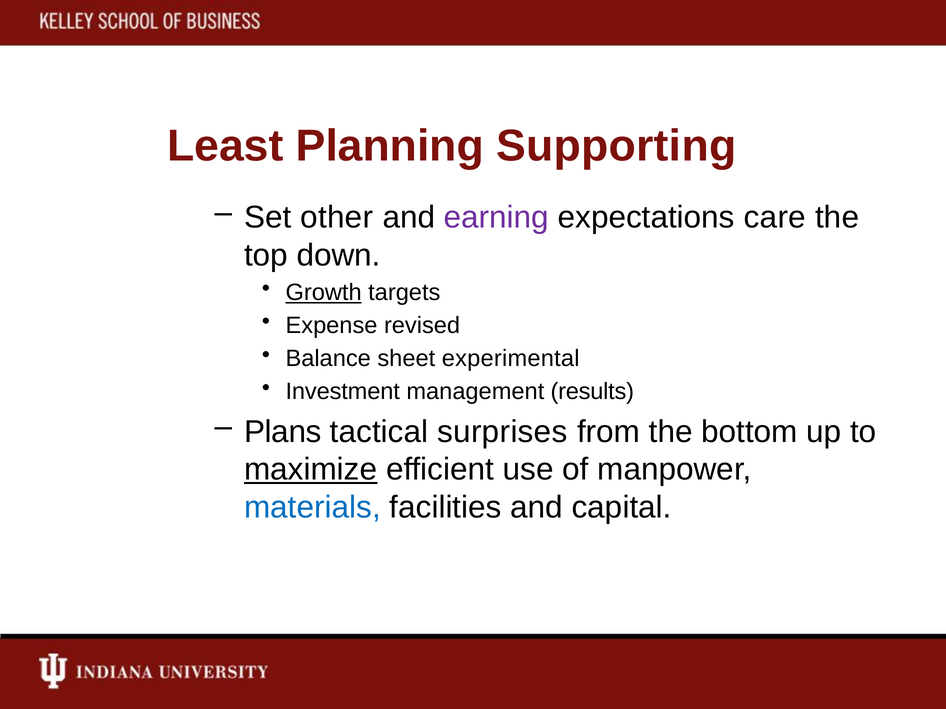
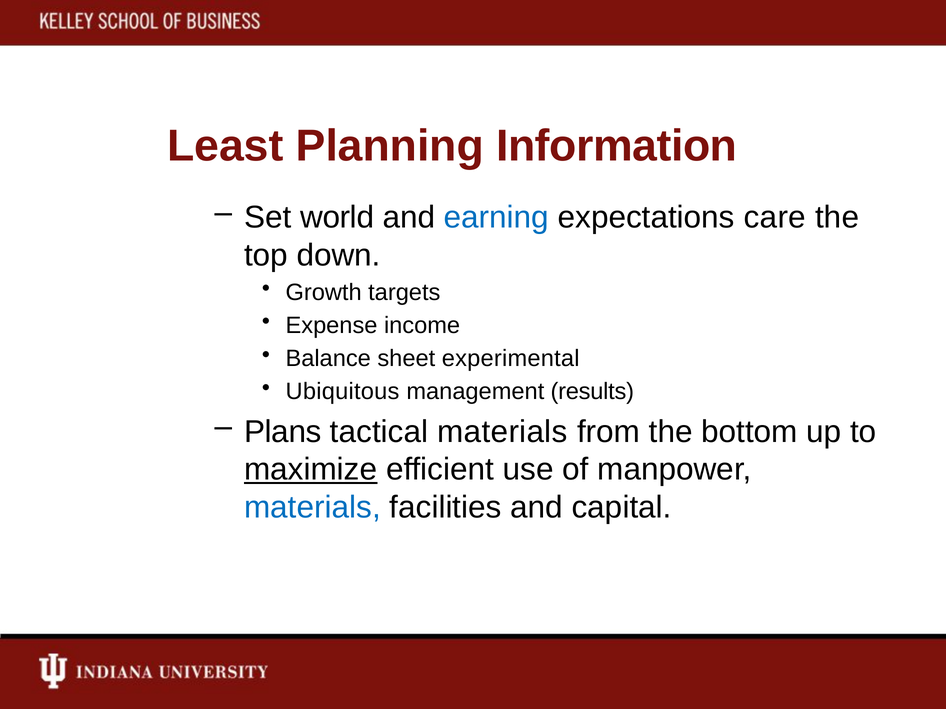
Supporting: Supporting -> Information (617, 146)
other: other -> world (337, 218)
earning colour: purple -> blue (496, 218)
Growth underline: present -> none (324, 293)
revised: revised -> income (422, 326)
Investment: Investment -> Ubiquitous (343, 392)
tactical surprises: surprises -> materials (502, 432)
